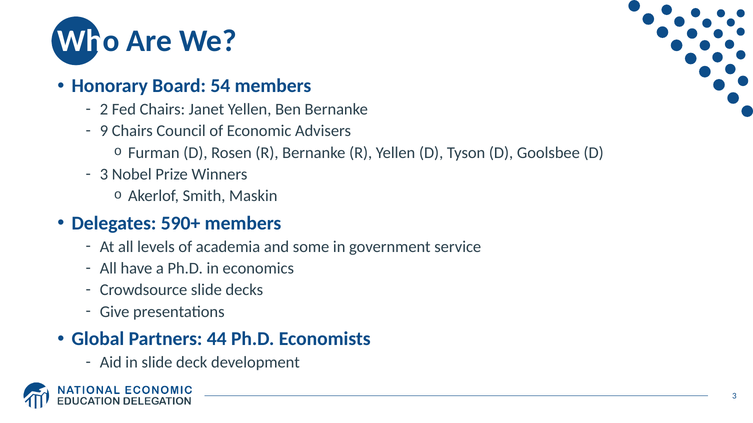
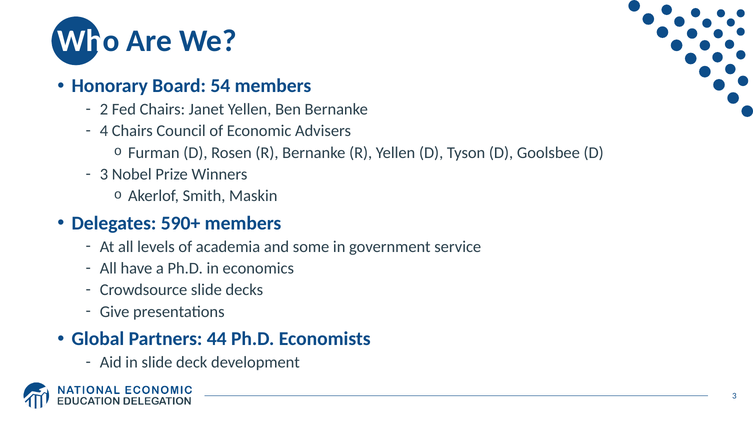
9: 9 -> 4 (104, 131)
